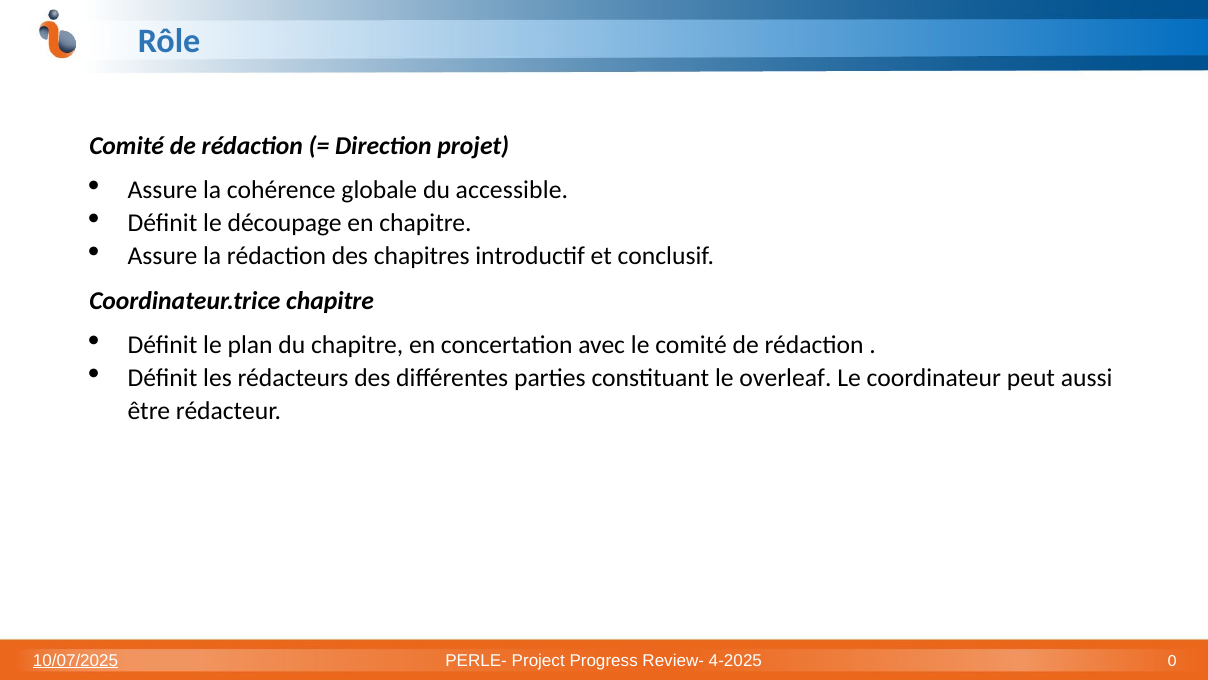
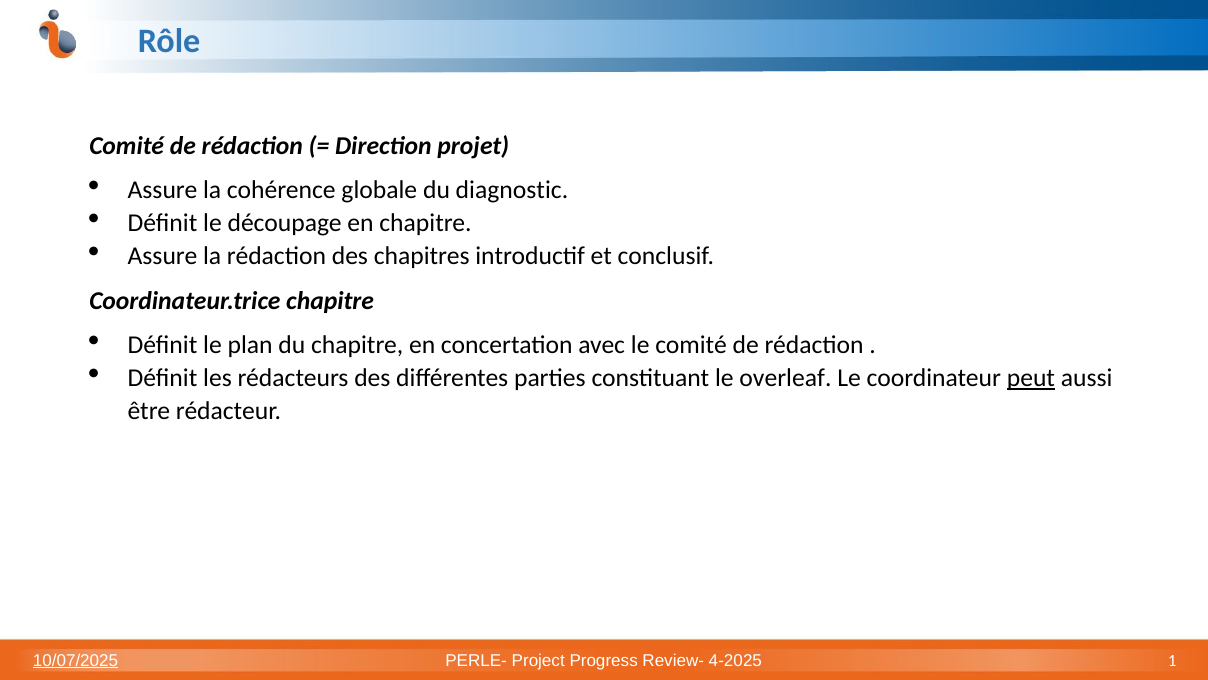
accessible: accessible -> diagnostic (512, 190)
peut underline: none -> present (1031, 378)
0: 0 -> 1 (1172, 660)
